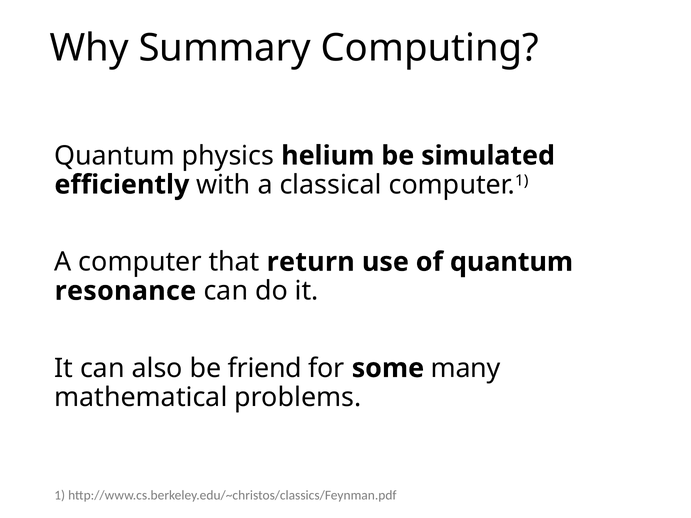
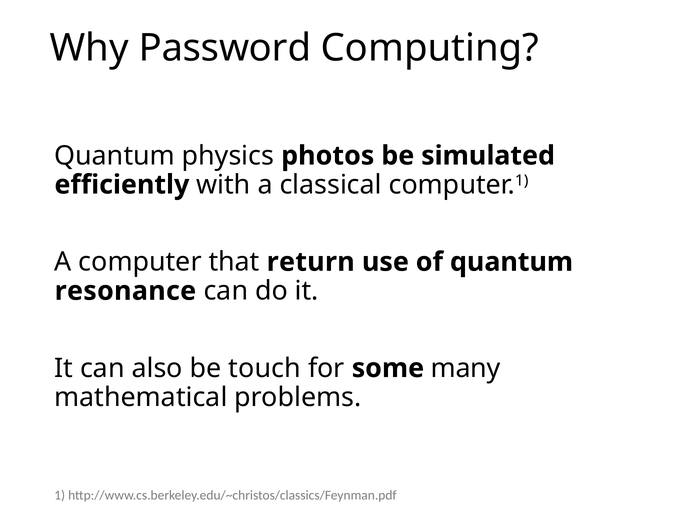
Summary: Summary -> Password (225, 48)
helium: helium -> photos (328, 156)
friend: friend -> touch (265, 368)
